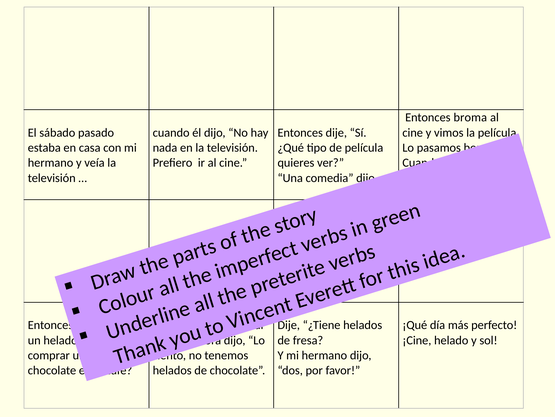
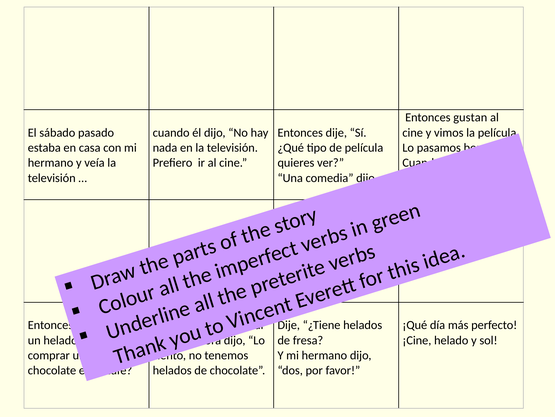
broma: broma -> gustan (470, 117)
